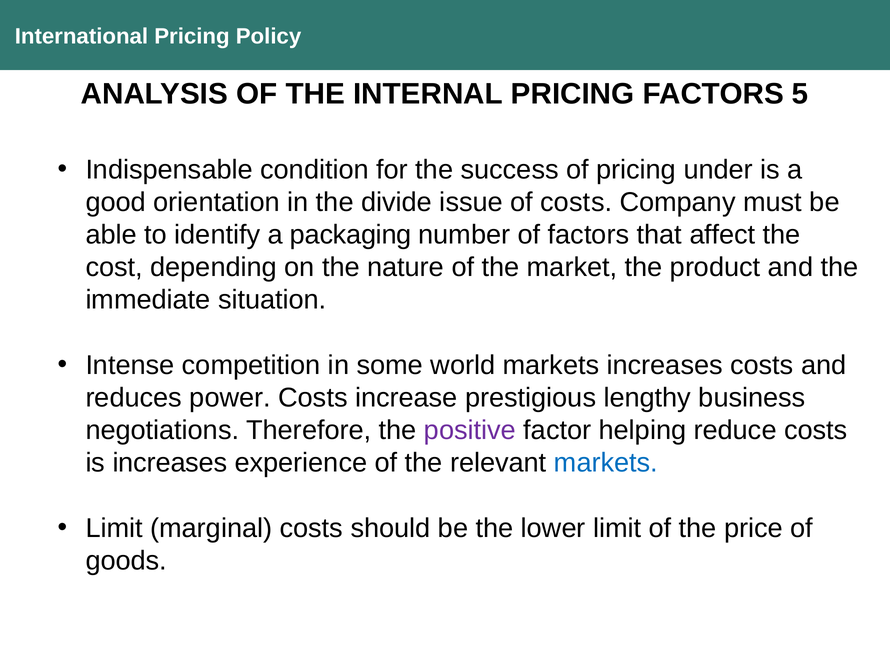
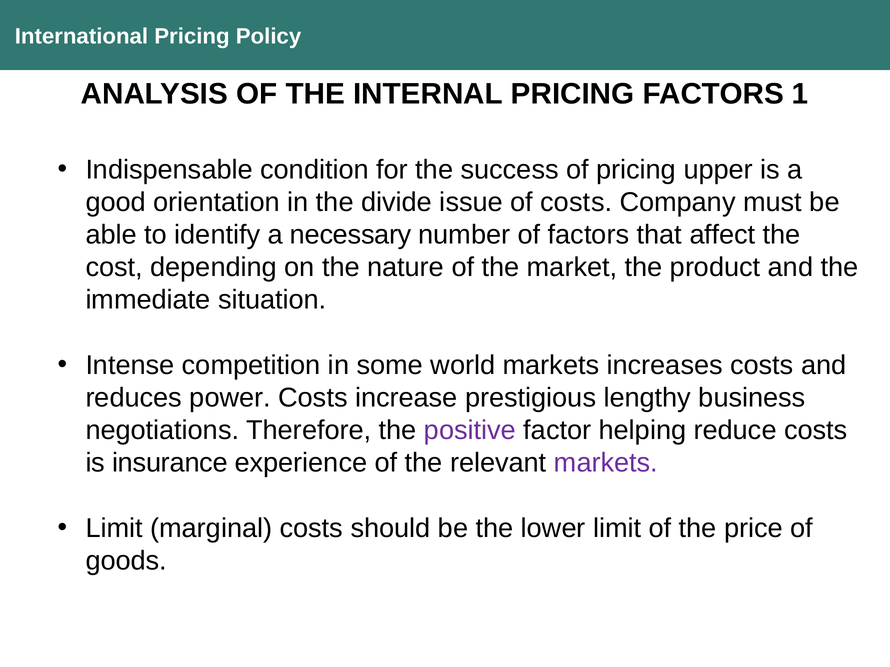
5: 5 -> 1 (800, 94)
under: under -> upper (718, 170)
packaging: packaging -> necessary (351, 235)
is increases: increases -> insurance (170, 463)
markets colour: blue -> purple (606, 463)
